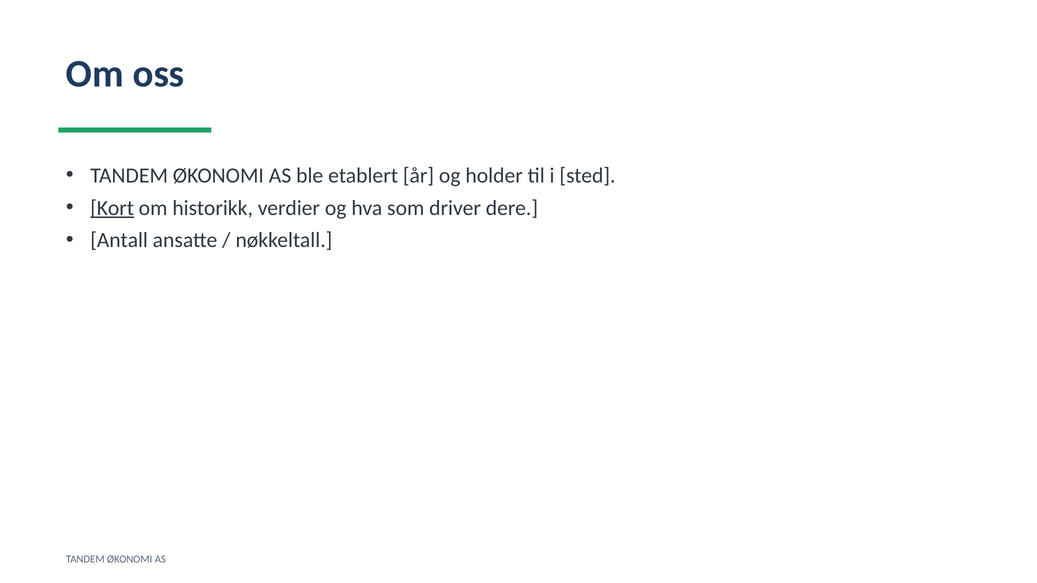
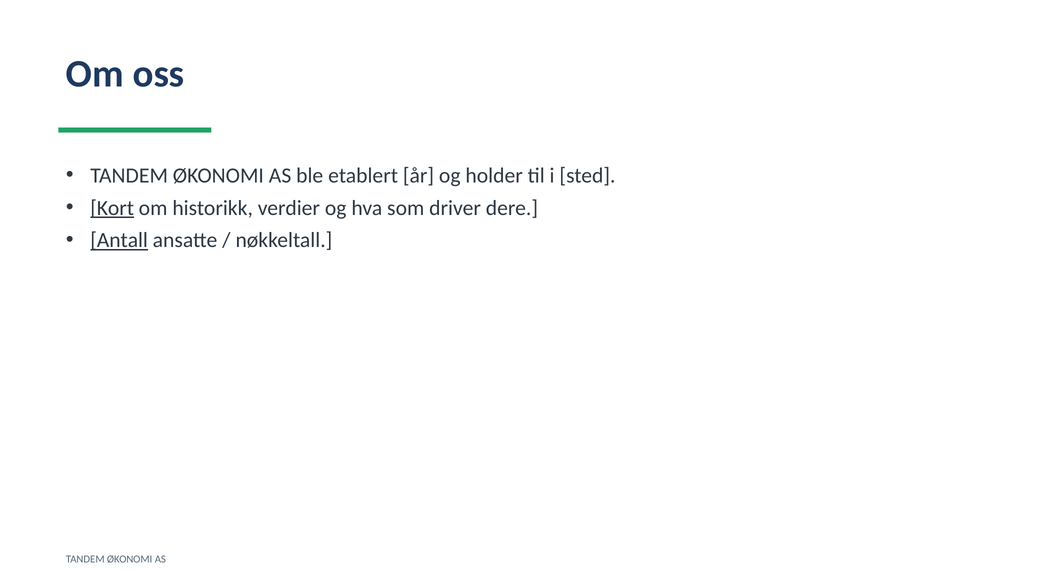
Antall underline: none -> present (119, 240)
